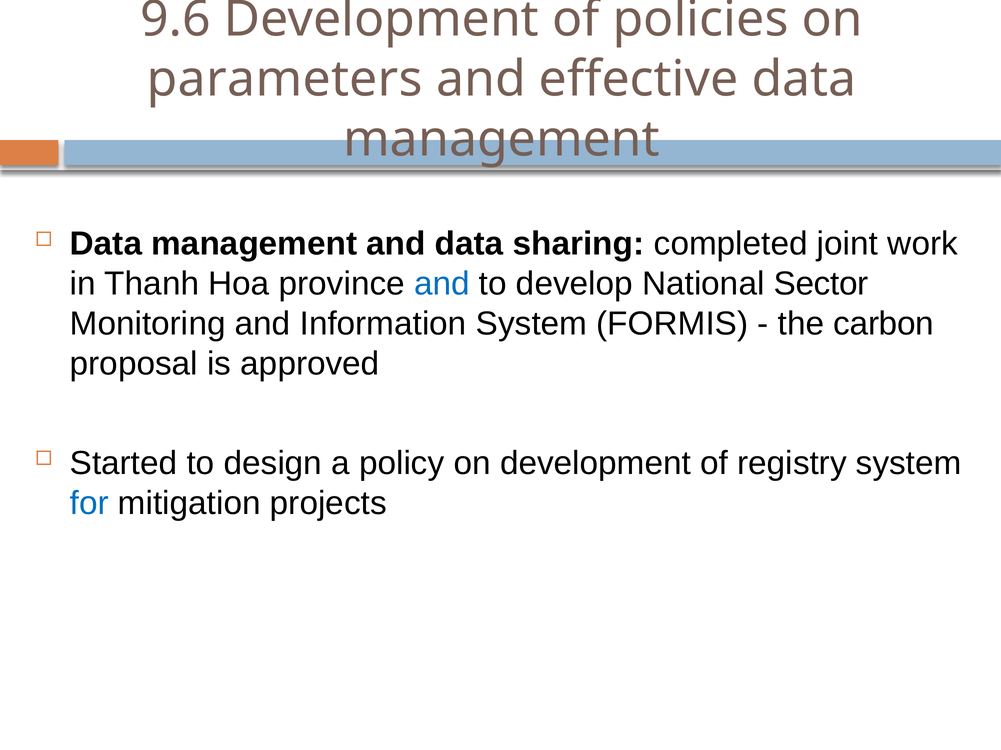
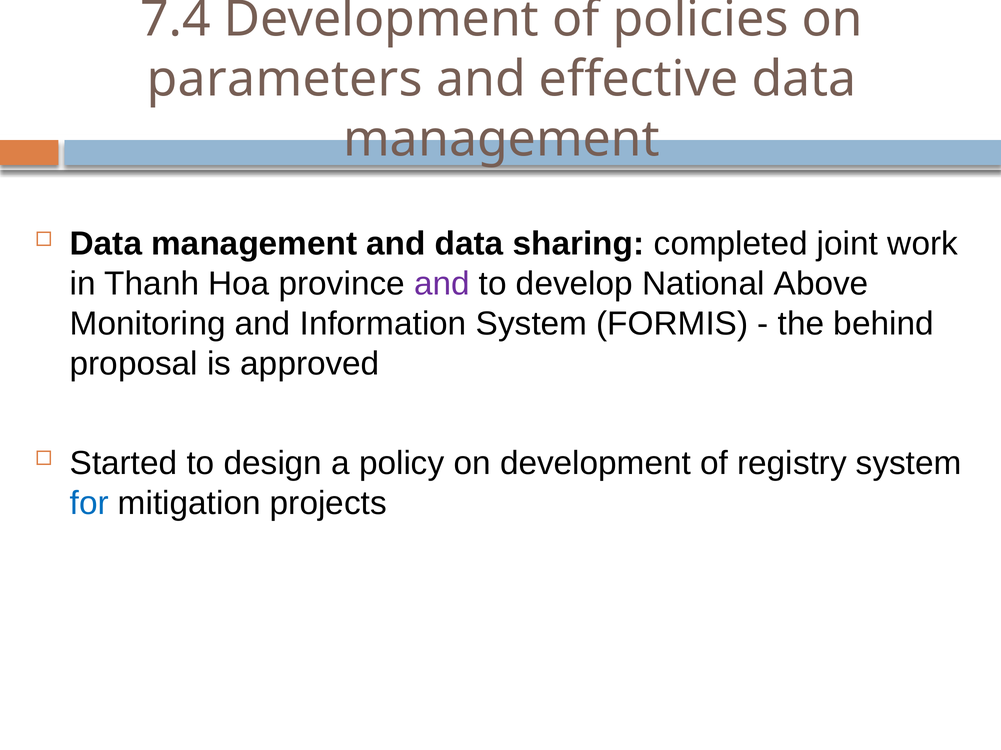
9.6: 9.6 -> 7.4 (176, 19)
and colour: blue -> purple (442, 284)
Sector: Sector -> Above (821, 284)
carbon: carbon -> behind (884, 324)
